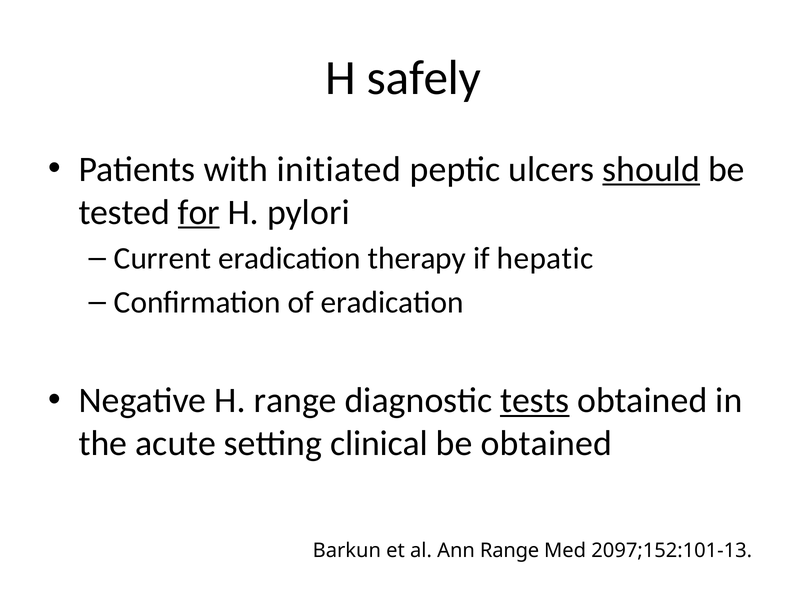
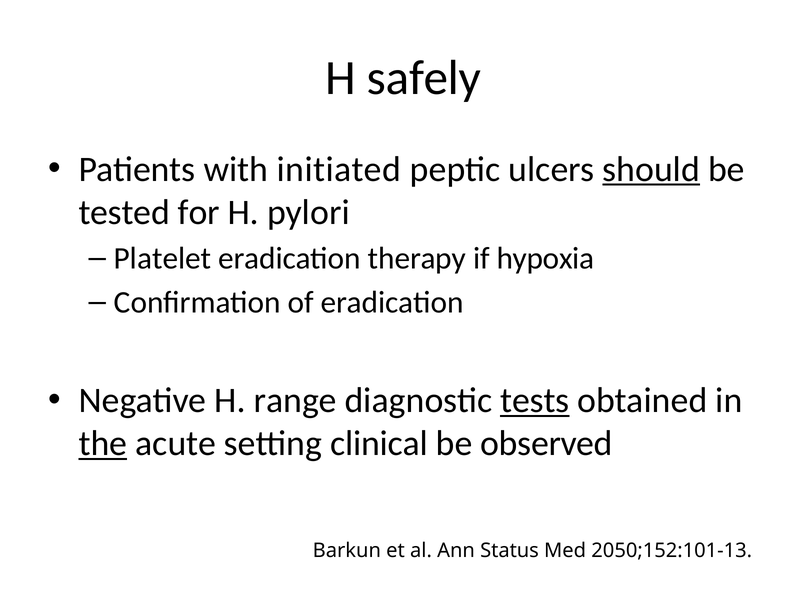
for underline: present -> none (199, 212)
Current: Current -> Platelet (163, 258)
hepatic: hepatic -> hypoxia (545, 258)
the underline: none -> present (103, 443)
be obtained: obtained -> observed (547, 443)
Ann Range: Range -> Status (510, 550)
2097;152:101-13: 2097;152:101-13 -> 2050;152:101-13 (672, 550)
